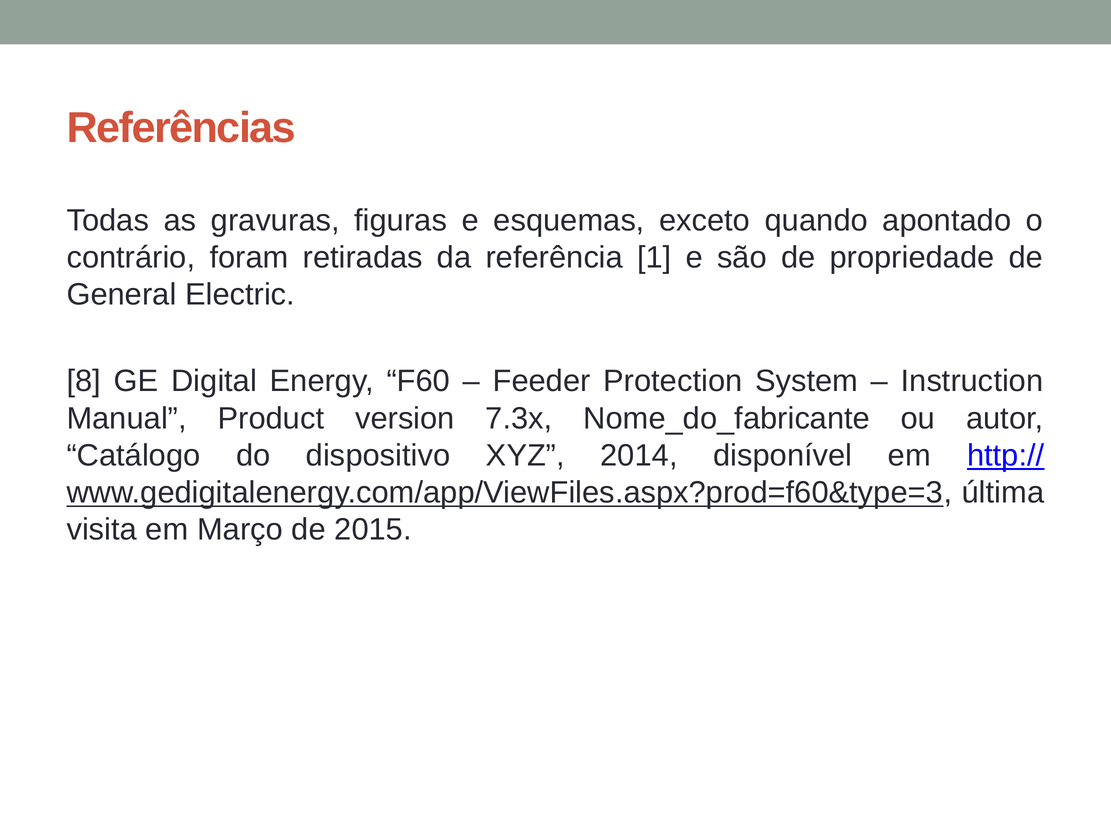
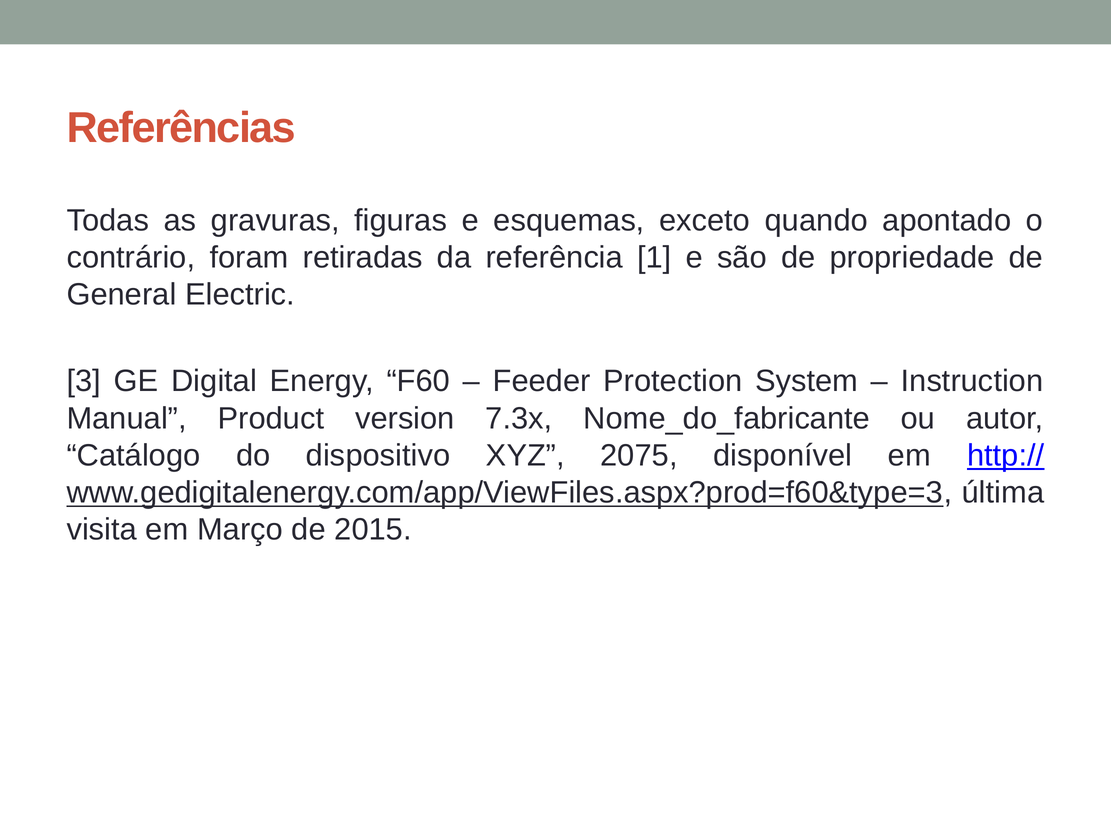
8: 8 -> 3 (84, 381)
2014: 2014 -> 2075 (639, 456)
